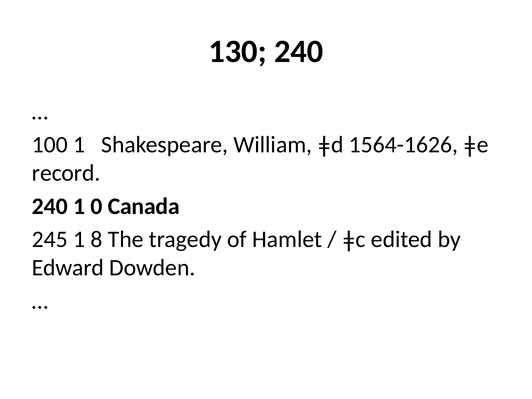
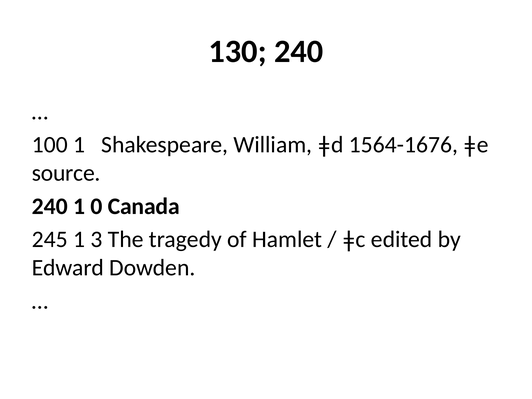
1564-1626: 1564-1626 -> 1564-1676 (403, 145)
record: record -> source (66, 173)
8: 8 -> 3 (97, 239)
